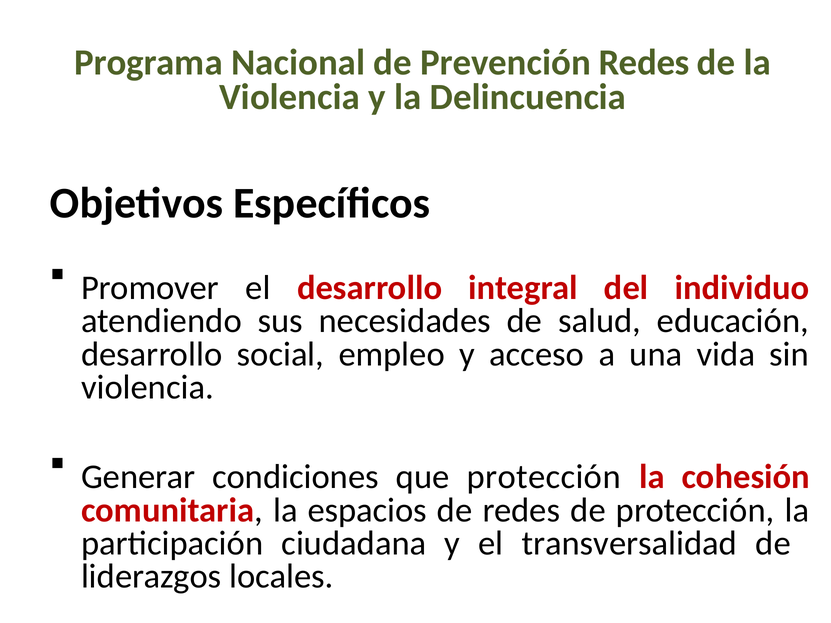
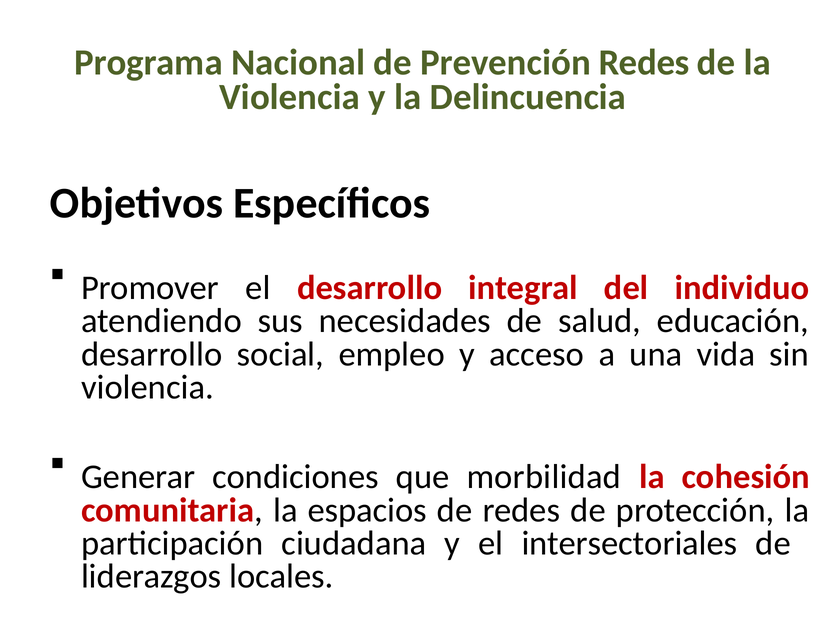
que protección: protección -> morbilidad (544, 477)
transversalidad: transversalidad -> intersectoriales (629, 544)
